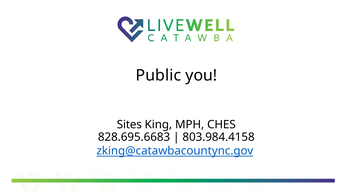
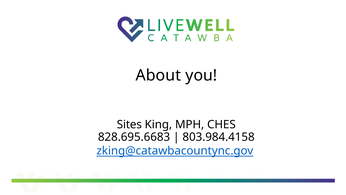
Public: Public -> About (158, 75)
